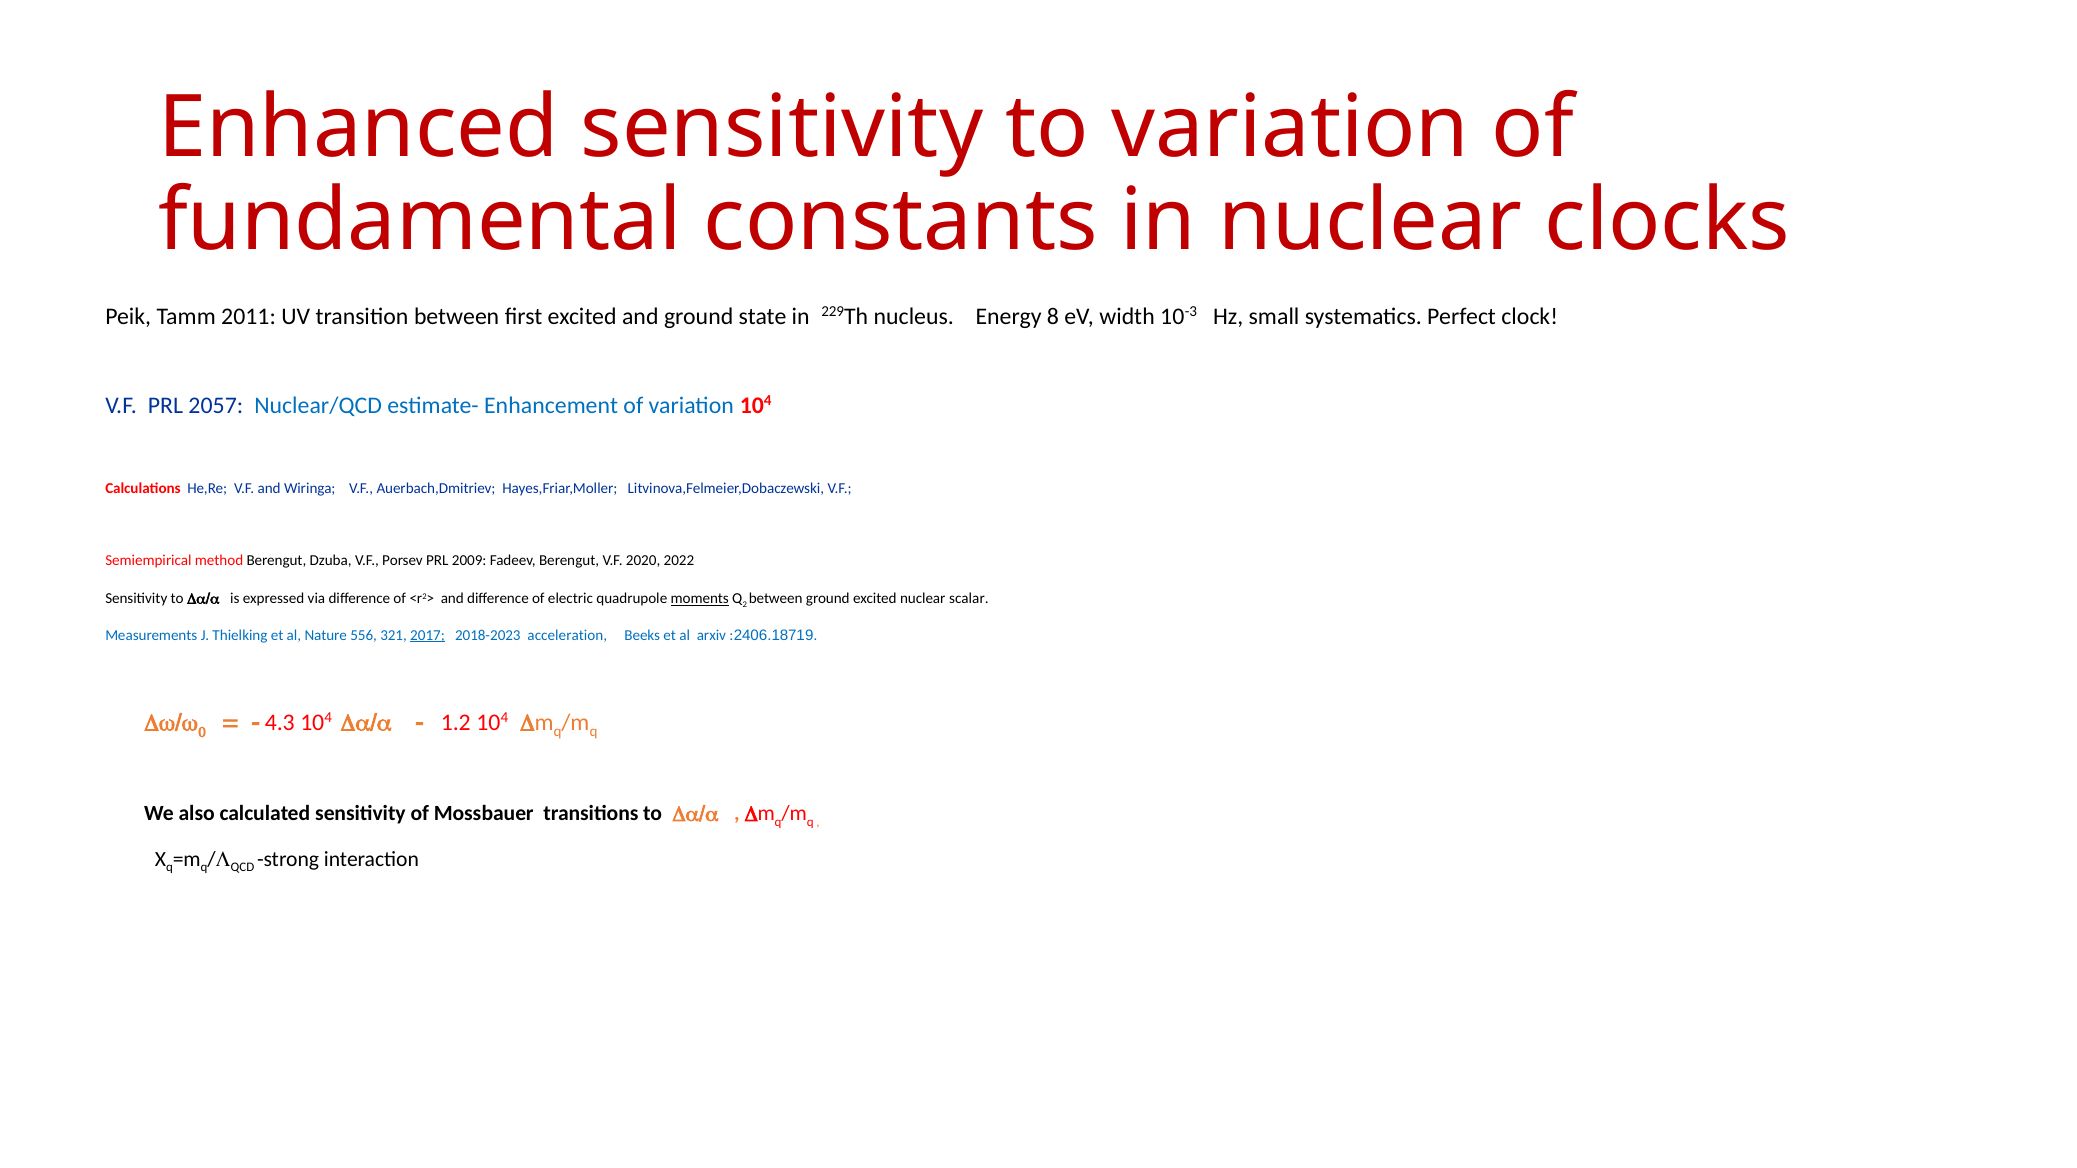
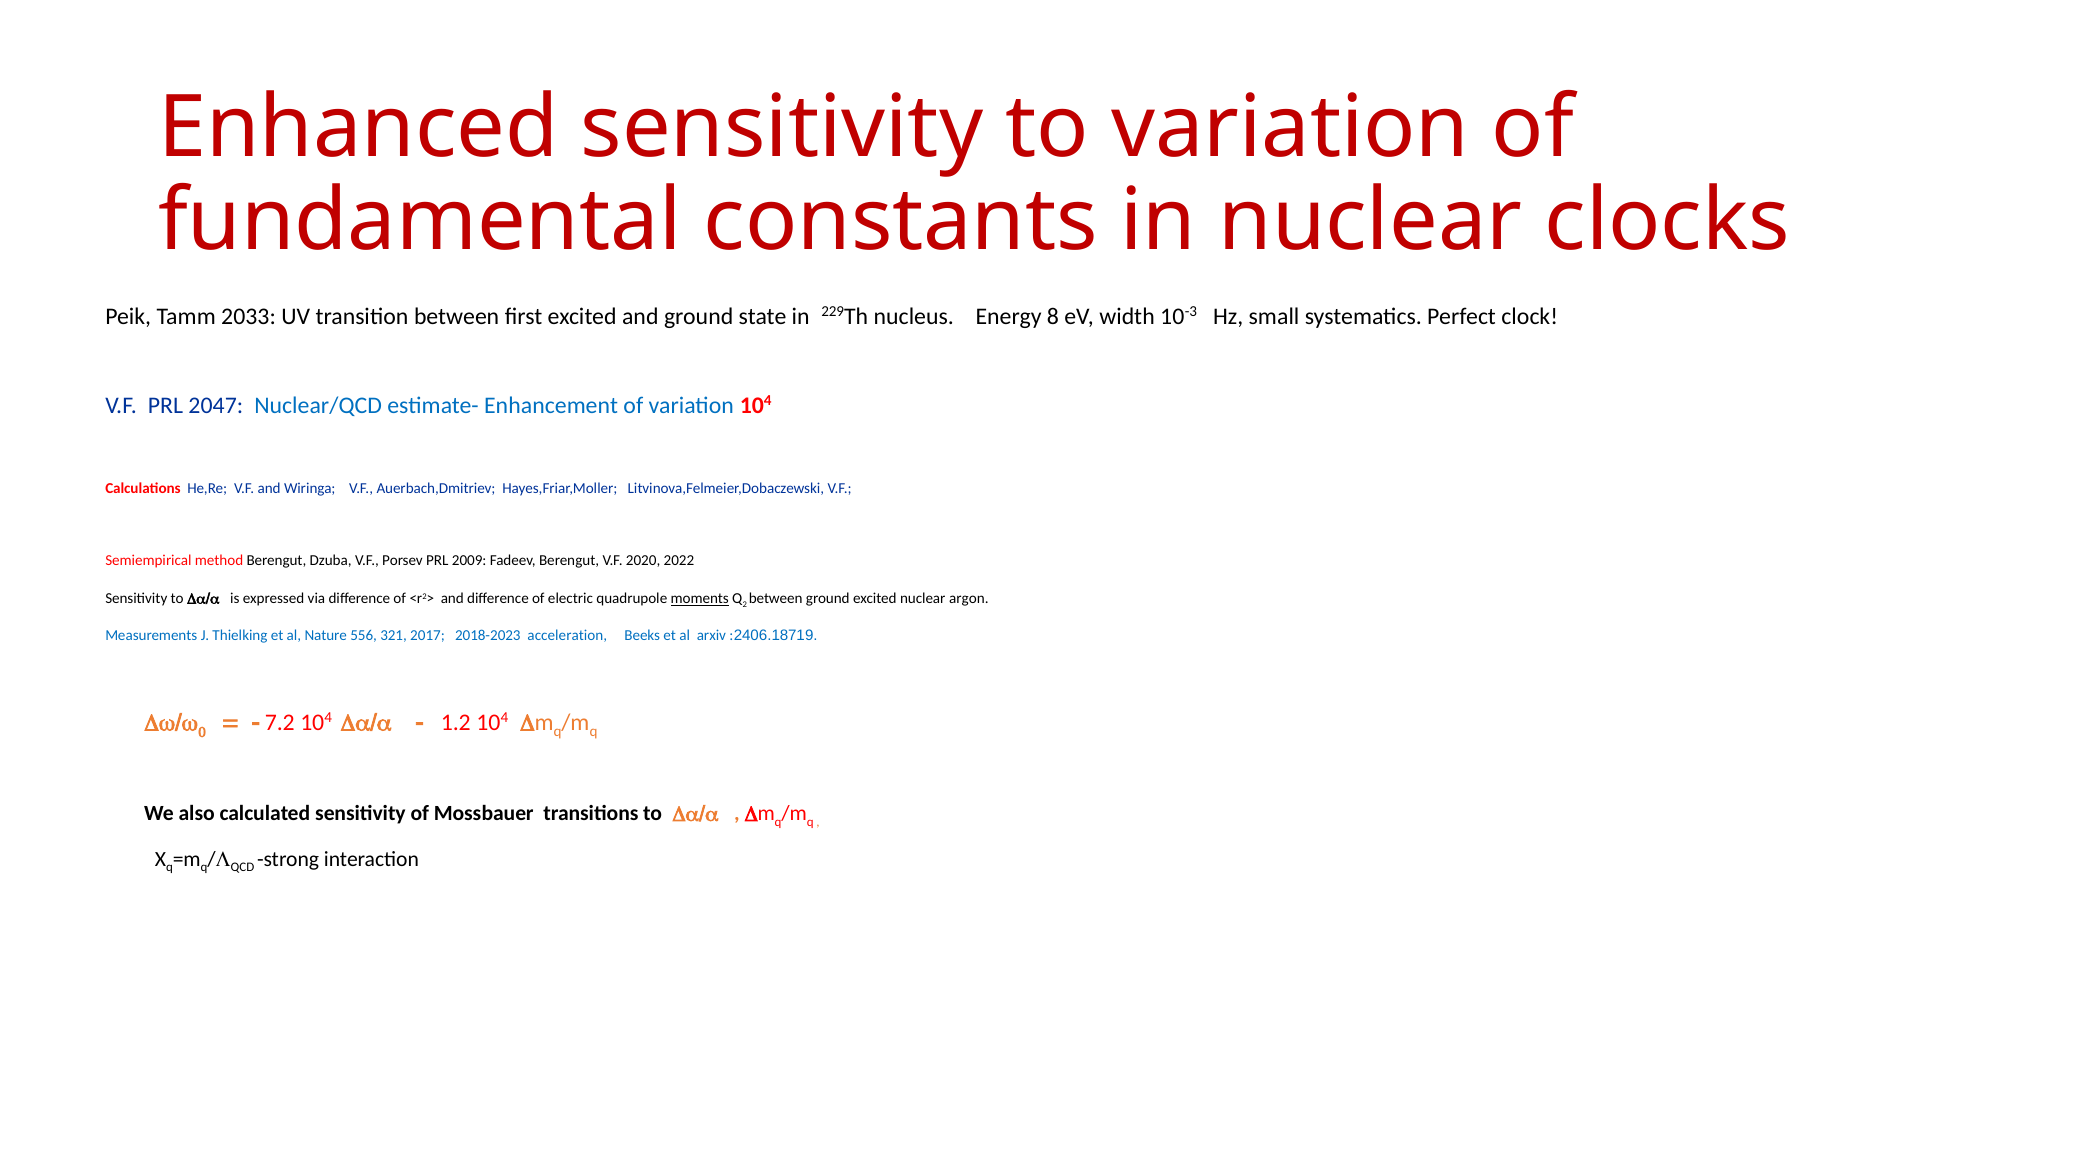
2011: 2011 -> 2033 (249, 317)
2057: 2057 -> 2047 (216, 406)
scalar: scalar -> argon (969, 599)
2017 underline: present -> none (428, 635)
4.3: 4.3 -> 7.2 (280, 723)
